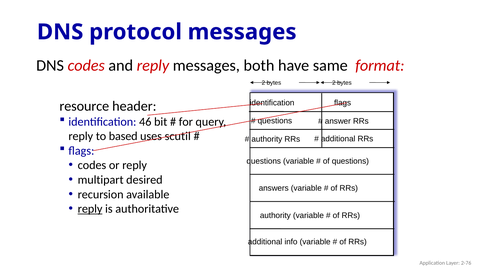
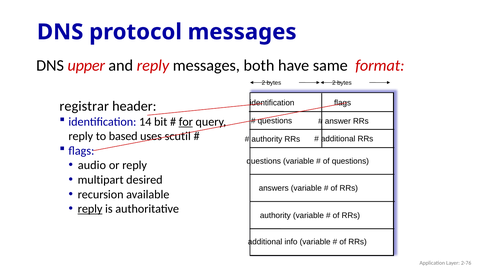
DNS codes: codes -> upper (86, 66)
resource: resource -> registrar (84, 106)
46: 46 -> 14 (145, 122)
for underline: none -> present (186, 122)
codes: codes -> audio (92, 165)
